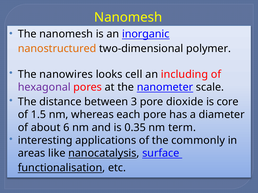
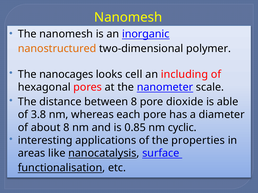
nanowires: nanowires -> nanocages (66, 75)
hexagonal colour: purple -> black (44, 87)
between 3: 3 -> 8 (134, 102)
core: core -> able (228, 102)
1.5: 1.5 -> 3.8 (38, 115)
about 6: 6 -> 8 (66, 128)
0.35: 0.35 -> 0.85 (135, 128)
term: term -> cyclic (182, 128)
commonly: commonly -> properties (198, 141)
